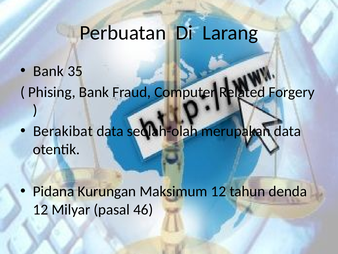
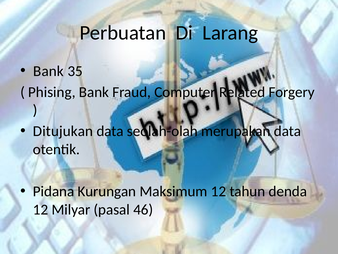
Berakibat: Berakibat -> Ditujukan (63, 131)
